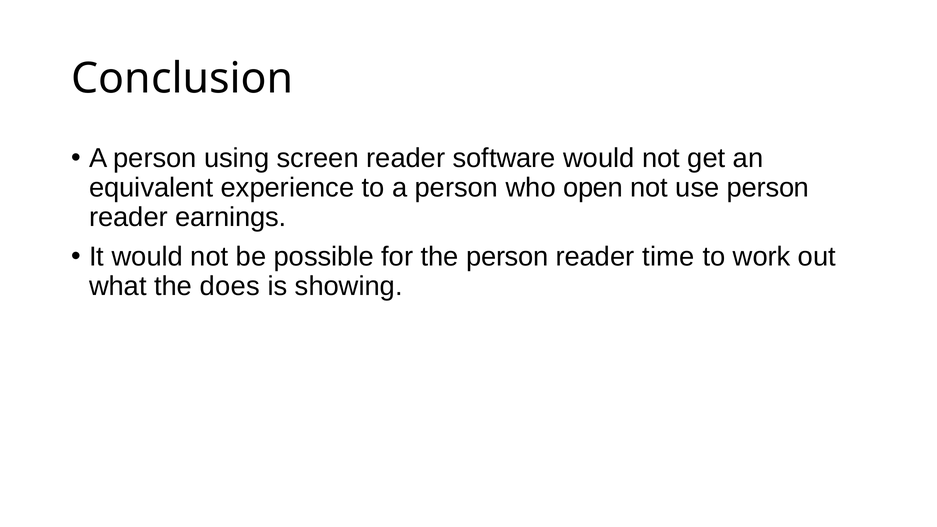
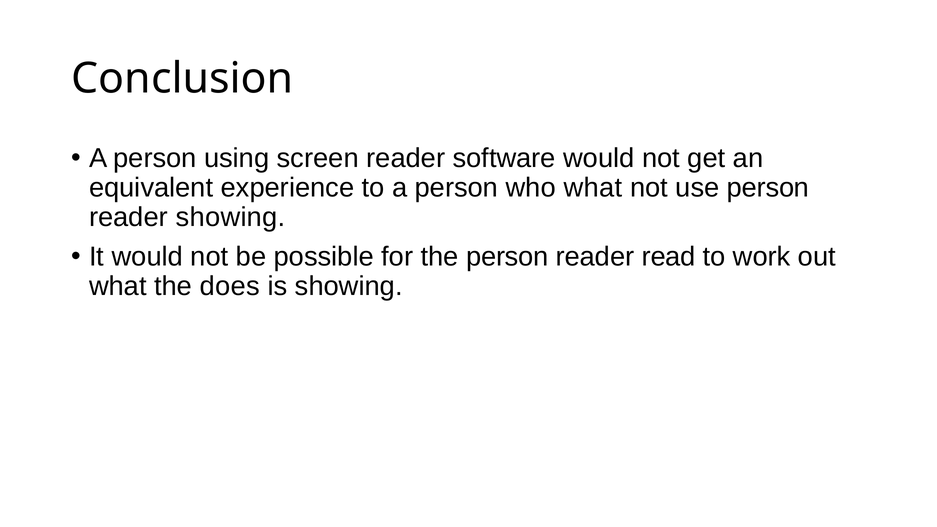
who open: open -> what (593, 188)
reader earnings: earnings -> showing (231, 217)
time: time -> read (669, 257)
